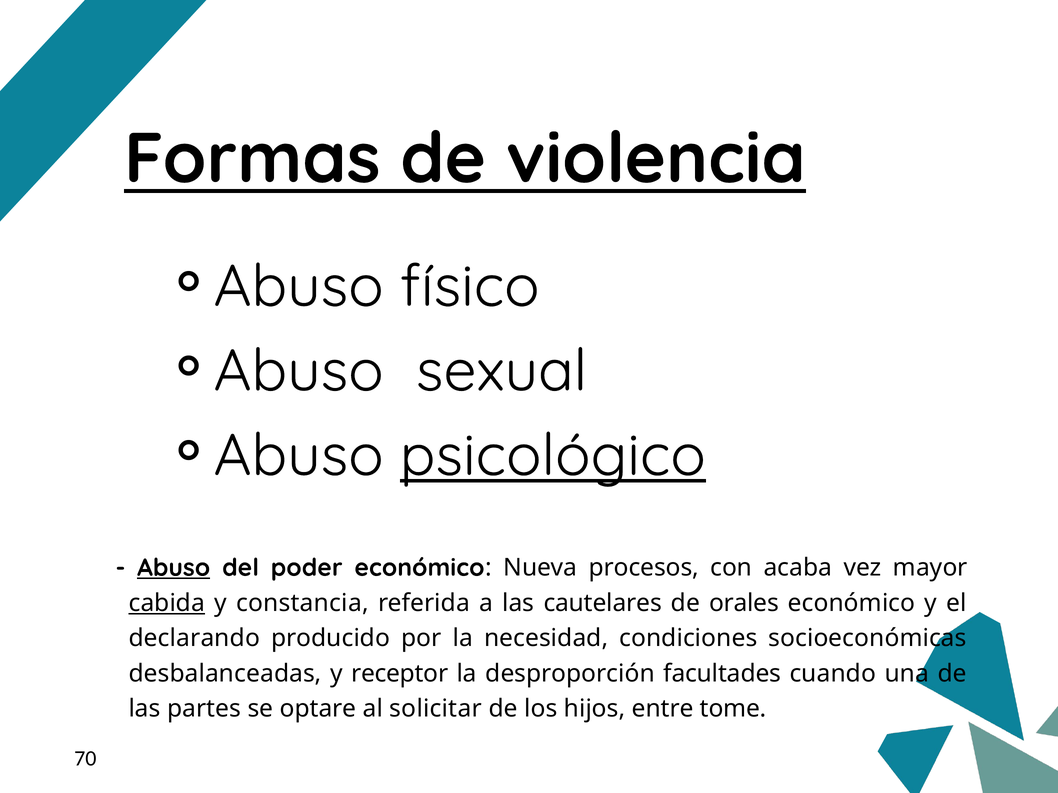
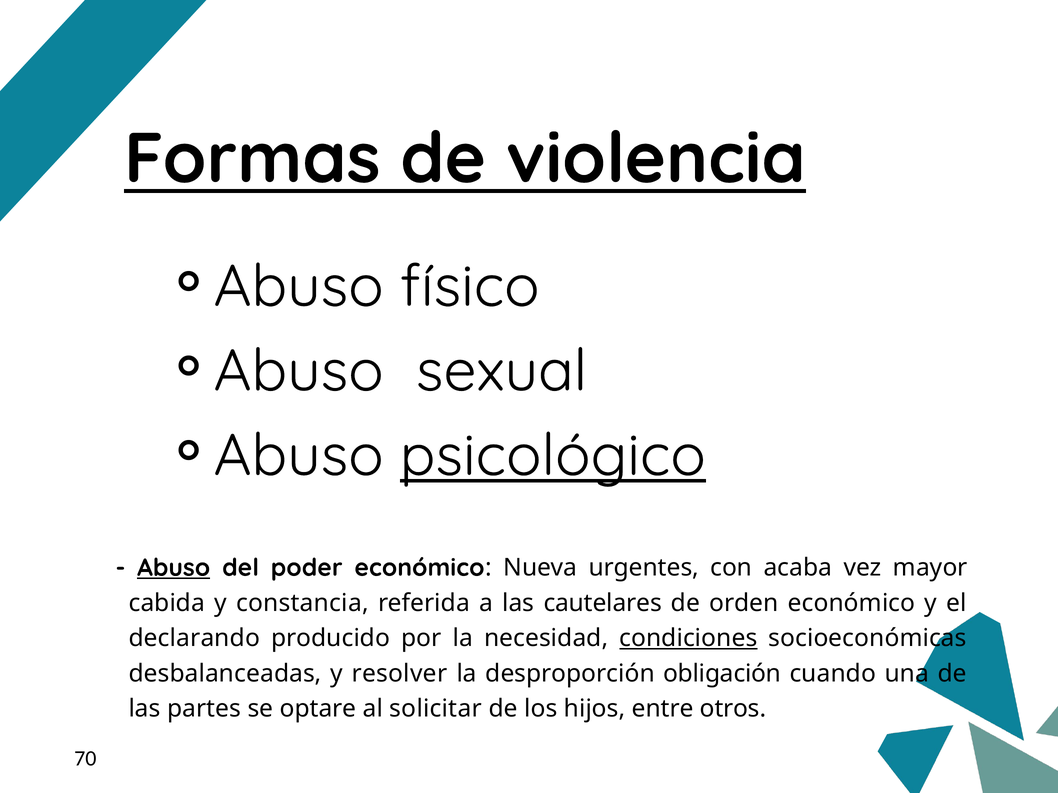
procesos: procesos -> urgentes (644, 568)
cabida underline: present -> none (167, 603)
orales: orales -> orden (744, 603)
condiciones underline: none -> present (688, 639)
receptor: receptor -> resolver (399, 674)
facultades: facultades -> obligación (722, 674)
tome: tome -> otros (733, 709)
